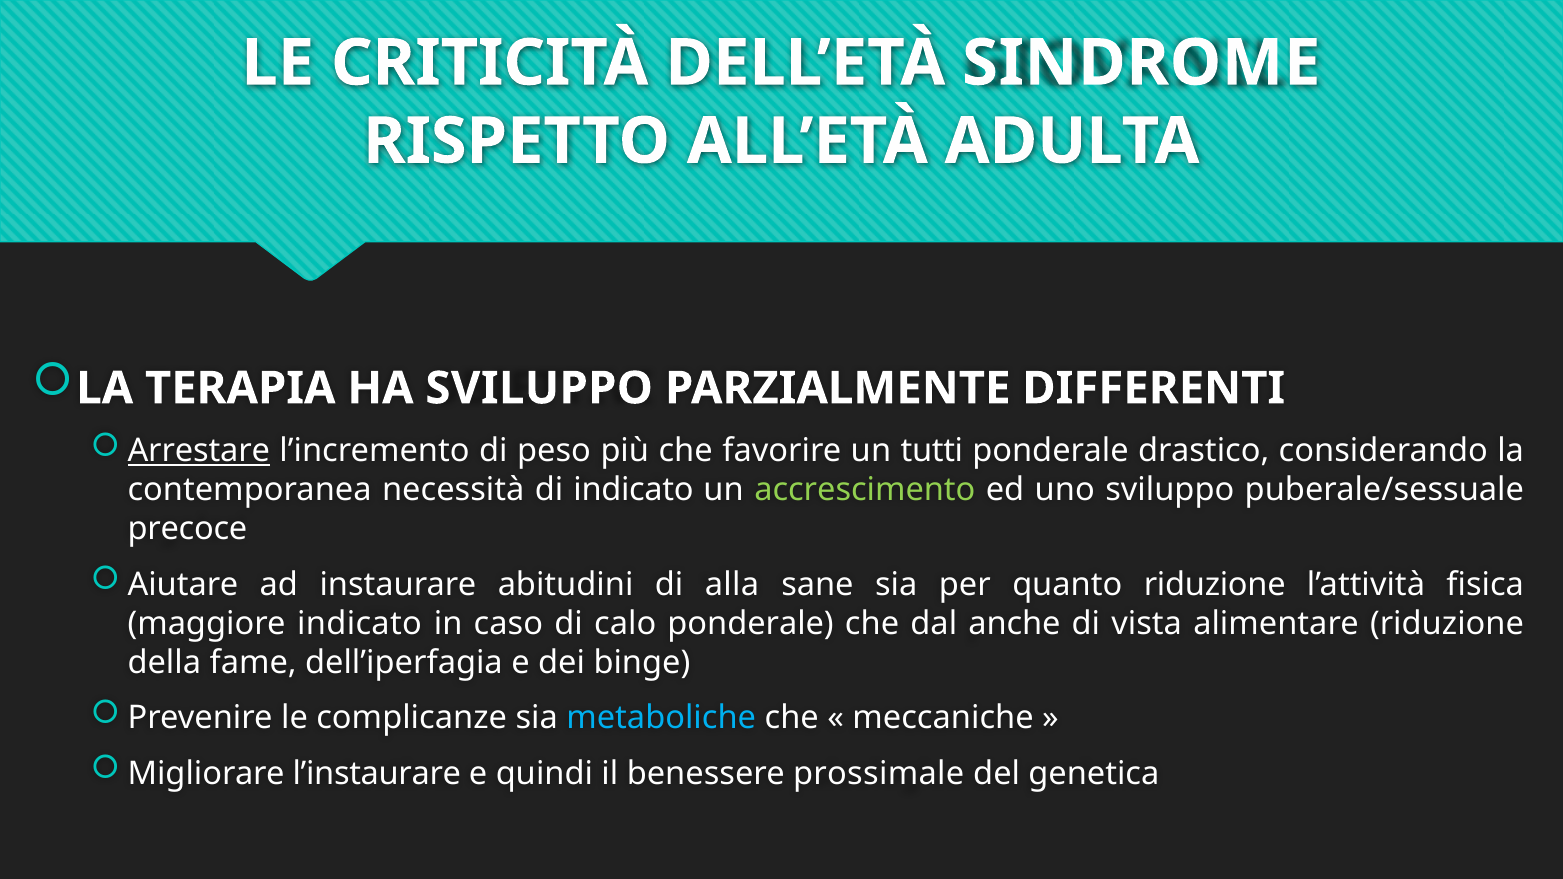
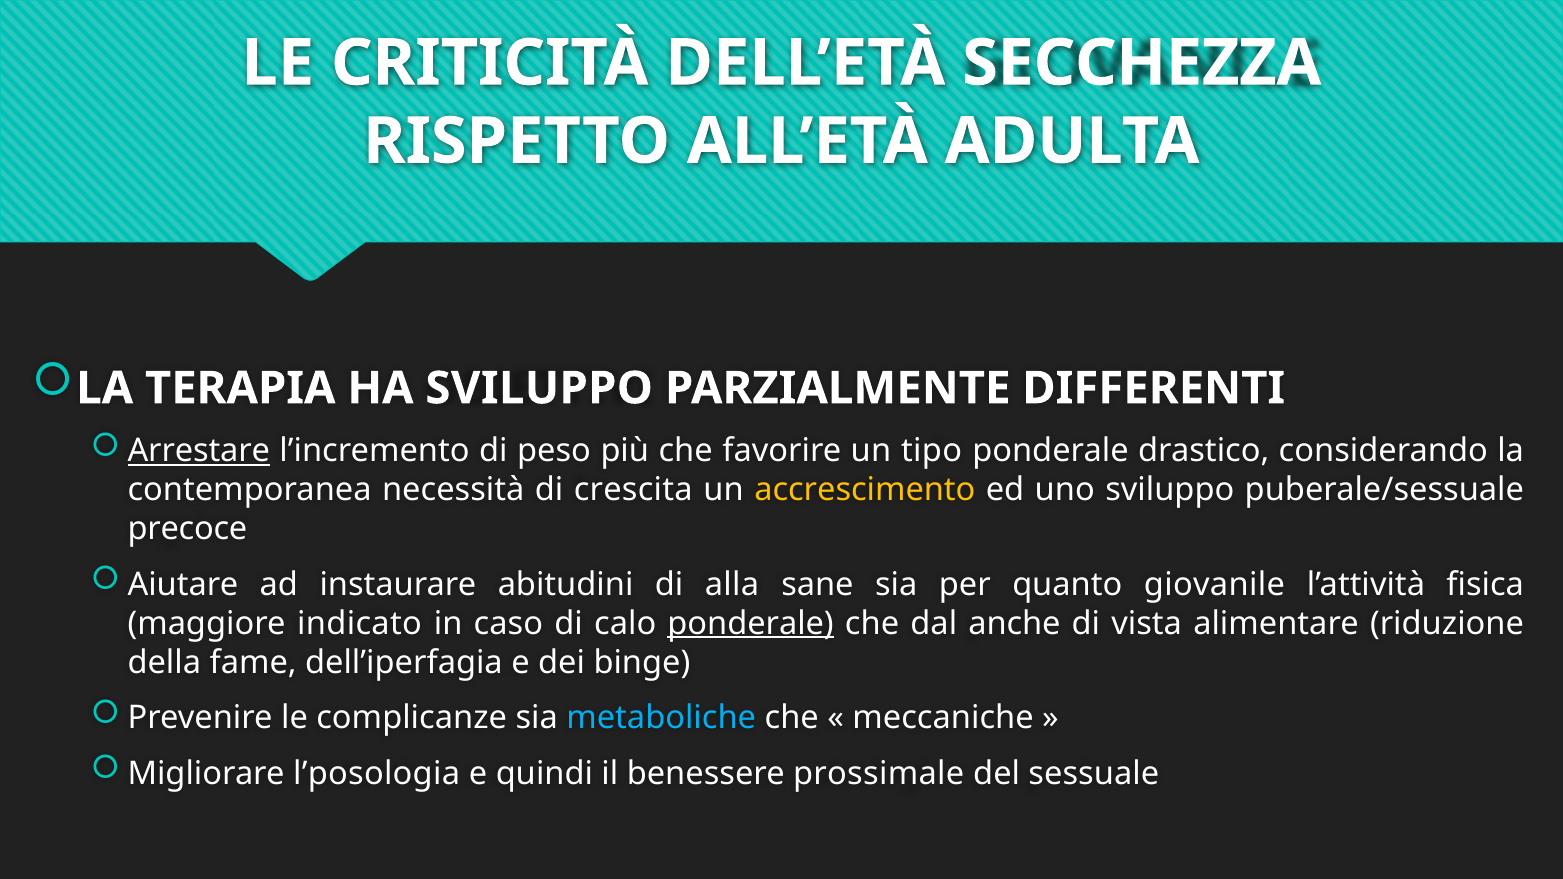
SINDROME: SINDROME -> SECCHEZZA (1142, 63)
tutti: tutti -> tipo (932, 451)
di indicato: indicato -> crescita (633, 490)
accrescimento colour: light green -> yellow (865, 490)
quanto riduzione: riduzione -> giovanile (1214, 584)
ponderale underline: none -> present (751, 624)
l’instaurare: l’instaurare -> l’posologia (377, 774)
genetica: genetica -> sessuale (1094, 774)
